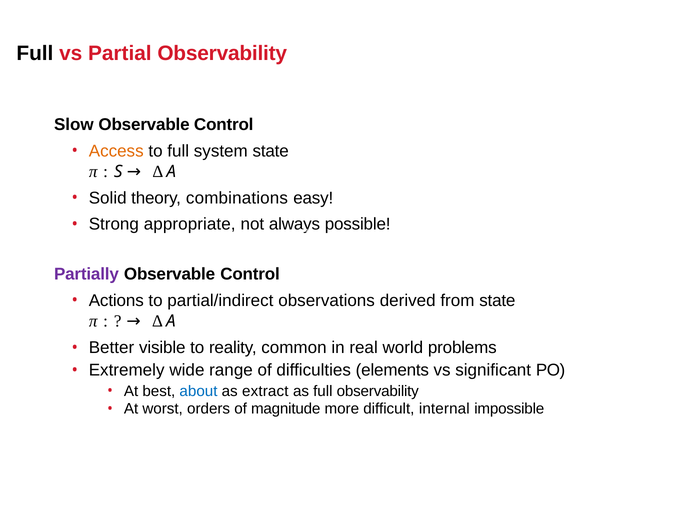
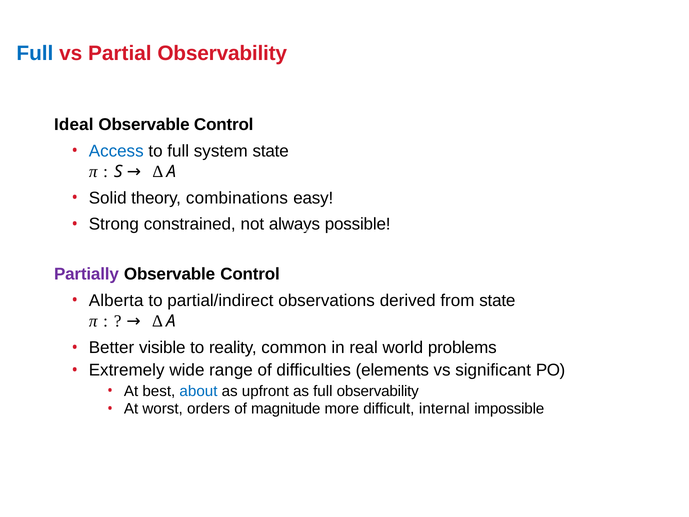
Full colour: black -> blue (35, 53)
Slow: Slow -> Ideal (74, 124)
Access colour: orange -> blue (116, 151)
appropriate: appropriate -> constrained (190, 224)
Actions: Actions -> Alberta (116, 300)
extract: extract -> upfront (265, 391)
